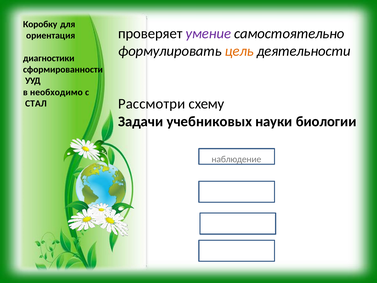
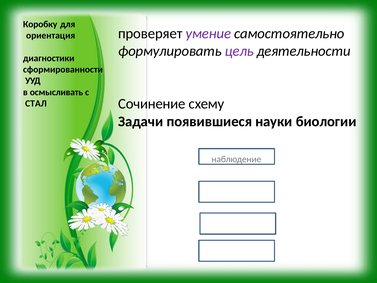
цель colour: orange -> purple (239, 51)
необходимо: необходимо -> осмысливать (56, 92)
Рассмотри: Рассмотри -> Сочинение (152, 104)
учебниковых: учебниковых -> появившиеся (209, 121)
